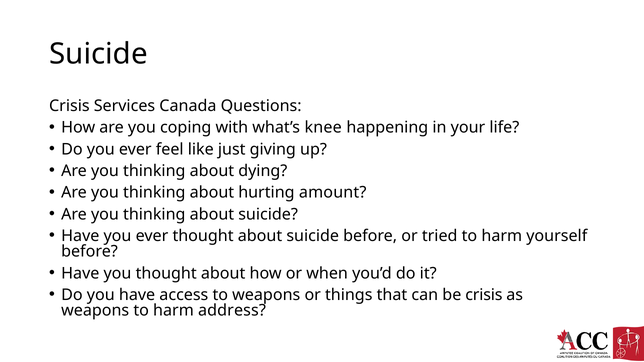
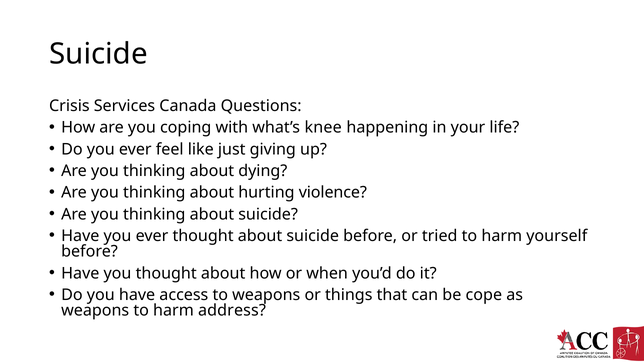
amount: amount -> violence (333, 193)
be crisis: crisis -> cope (484, 295)
